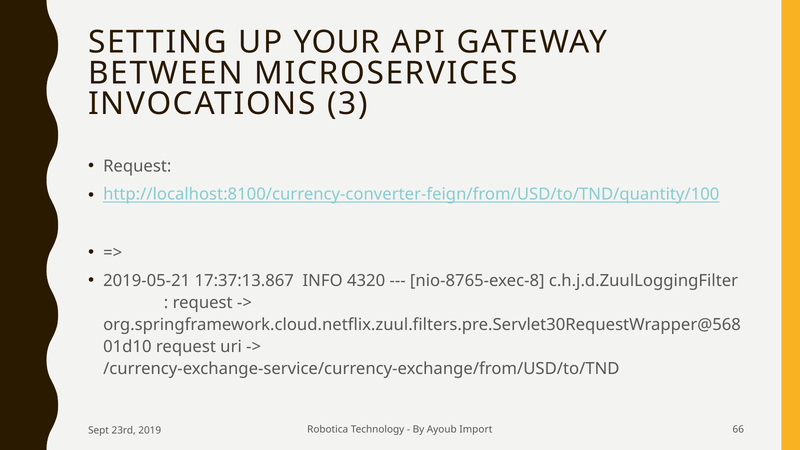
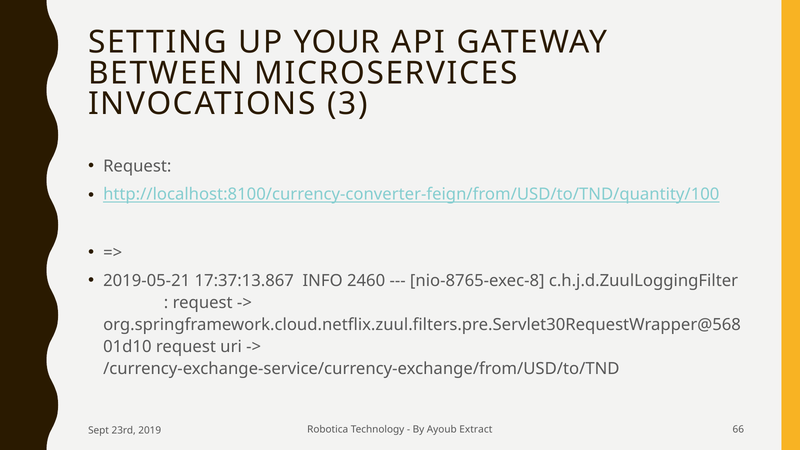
4320: 4320 -> 2460 (366, 281)
Import: Import -> Extract (476, 430)
